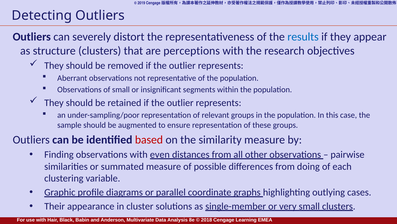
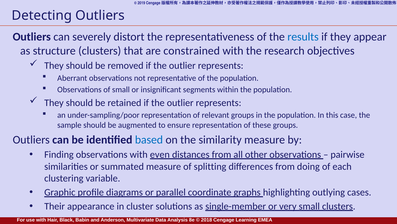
perceptions: perceptions -> constrained (192, 51)
based colour: red -> blue (149, 139)
possible: possible -> splitting (210, 166)
